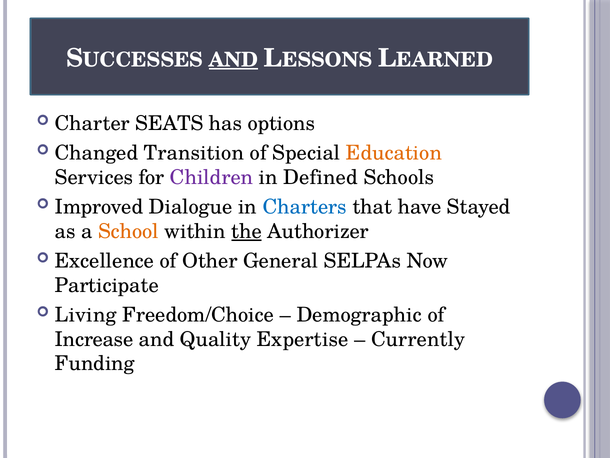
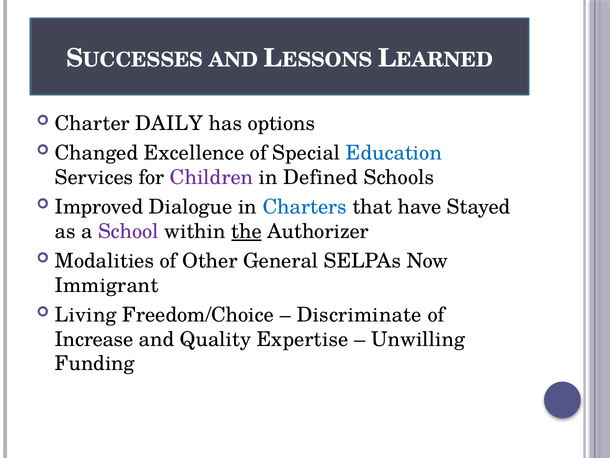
AND underline: present -> none (233, 60)
SEATS: SEATS -> DAILY (169, 123)
Transition: Transition -> Excellence (194, 153)
Education colour: orange -> blue (394, 153)
School colour: orange -> purple (128, 231)
Excellence: Excellence -> Modalities (104, 261)
Participate: Participate -> Immigrant (107, 285)
Demographic: Demographic -> Discriminate (359, 315)
Currently: Currently -> Unwilling (418, 339)
